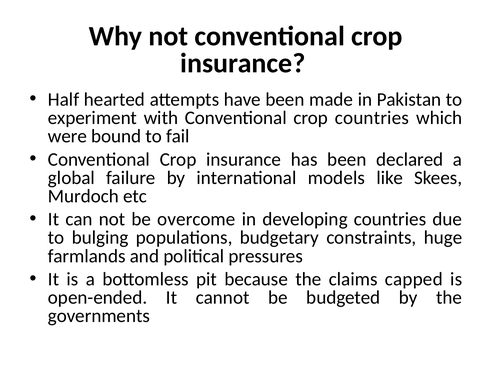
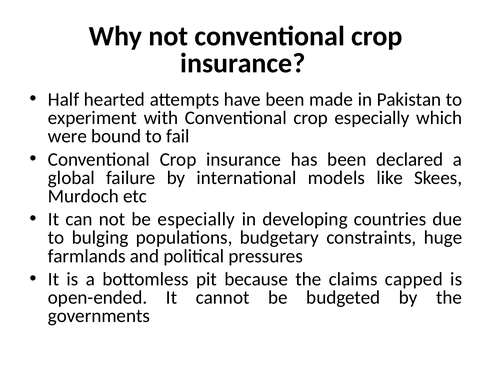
crop countries: countries -> especially (372, 118)
be overcome: overcome -> especially (196, 219)
